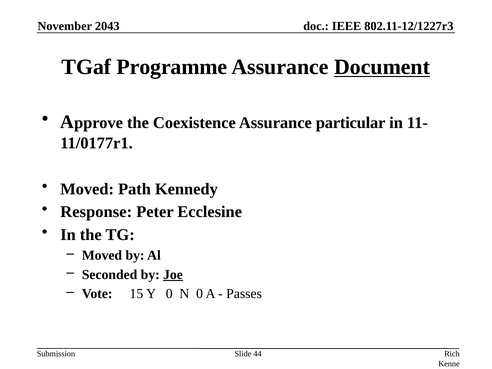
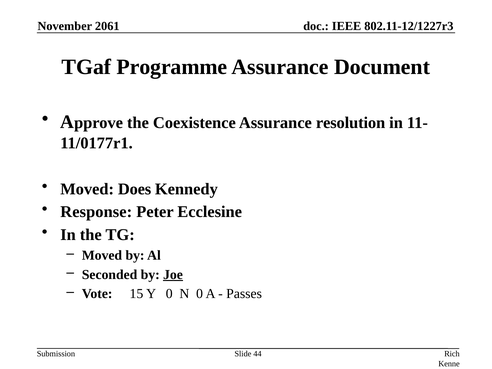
2043: 2043 -> 2061 (107, 26)
Document underline: present -> none (382, 67)
particular: particular -> resolution (351, 123)
Path: Path -> Does (135, 189)
